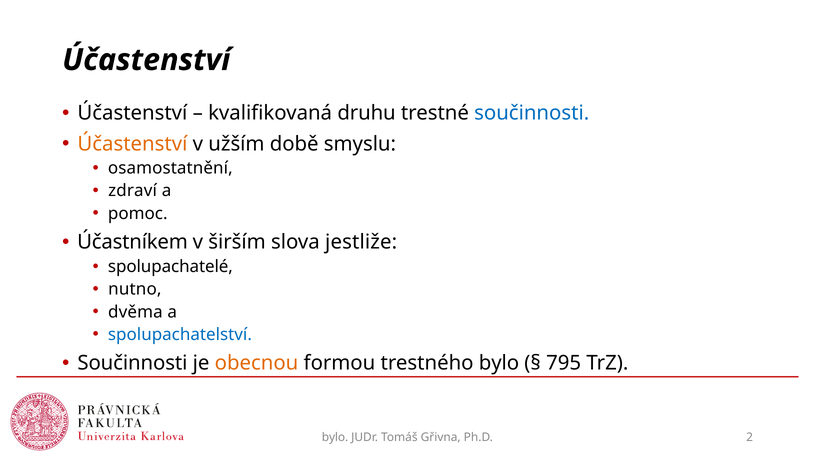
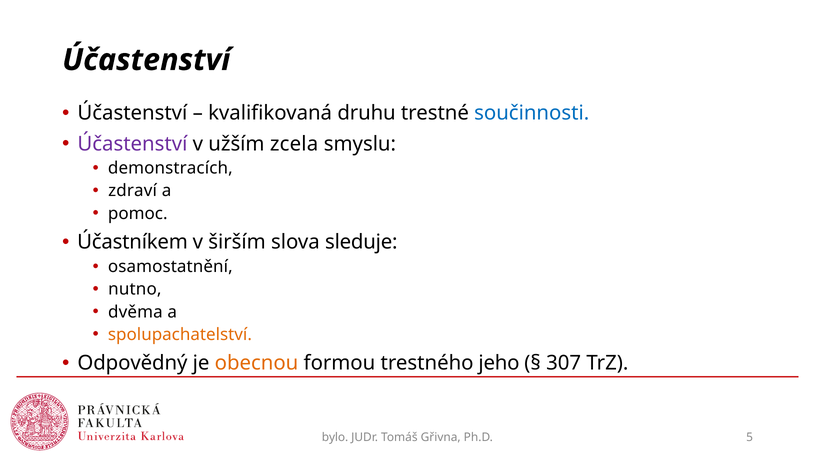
Účastenství colour: orange -> purple (132, 144)
době: době -> zcela (294, 144)
osamostatnění: osamostatnění -> demonstracích (170, 168)
jestliže: jestliže -> sleduje (361, 242)
spolupachatelé: spolupachatelé -> osamostatnění (170, 266)
spolupachatelství colour: blue -> orange (180, 334)
Součinnosti: Součinnosti -> Odpovědný (132, 363)
trestného bylo: bylo -> jeho (499, 363)
795: 795 -> 307 (564, 363)
2: 2 -> 5 (750, 437)
